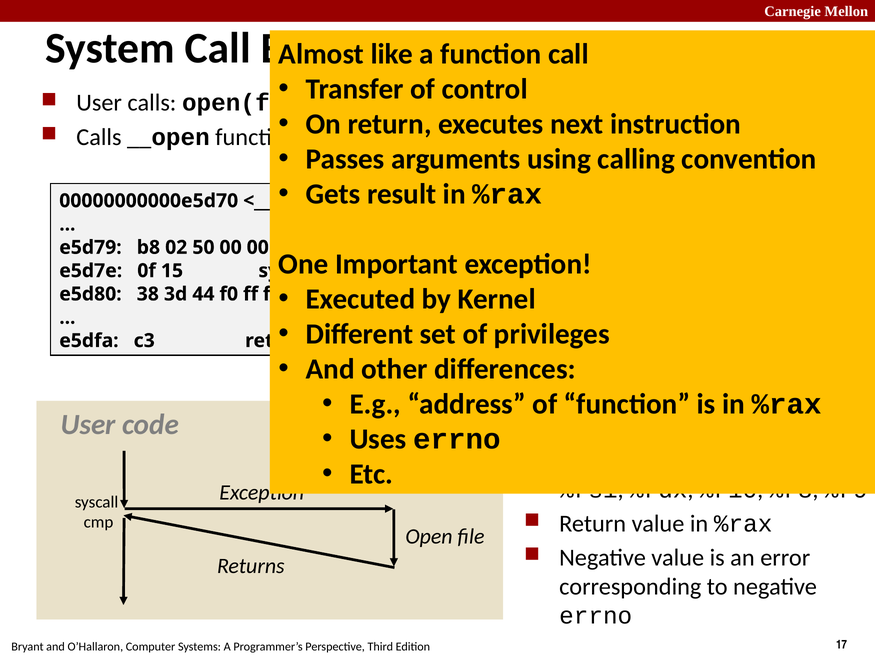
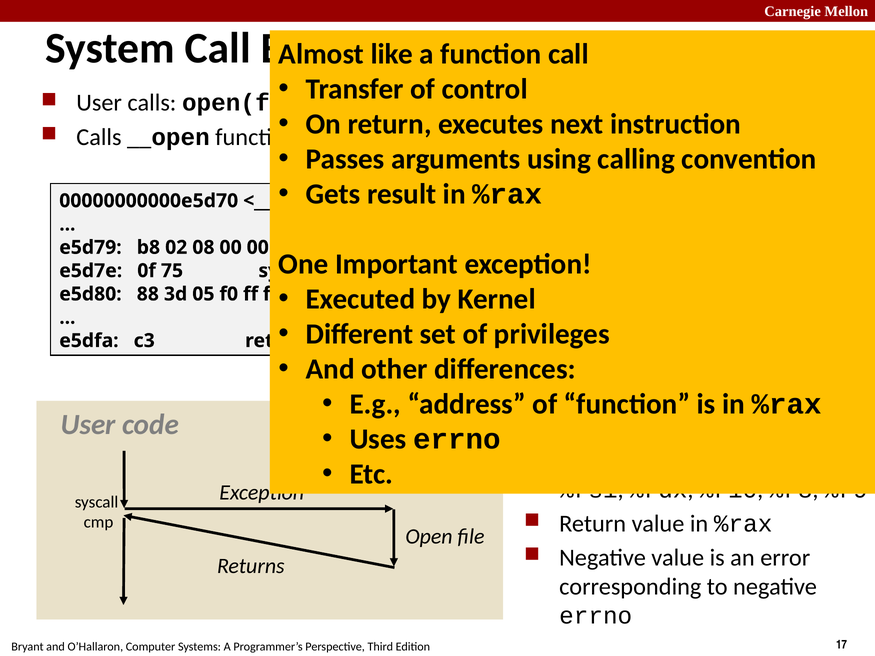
50: 50 -> 08 (203, 248)
15: 15 -> 75 (172, 271)
38: 38 -> 88 (148, 294)
44: 44 -> 05 (203, 294)
